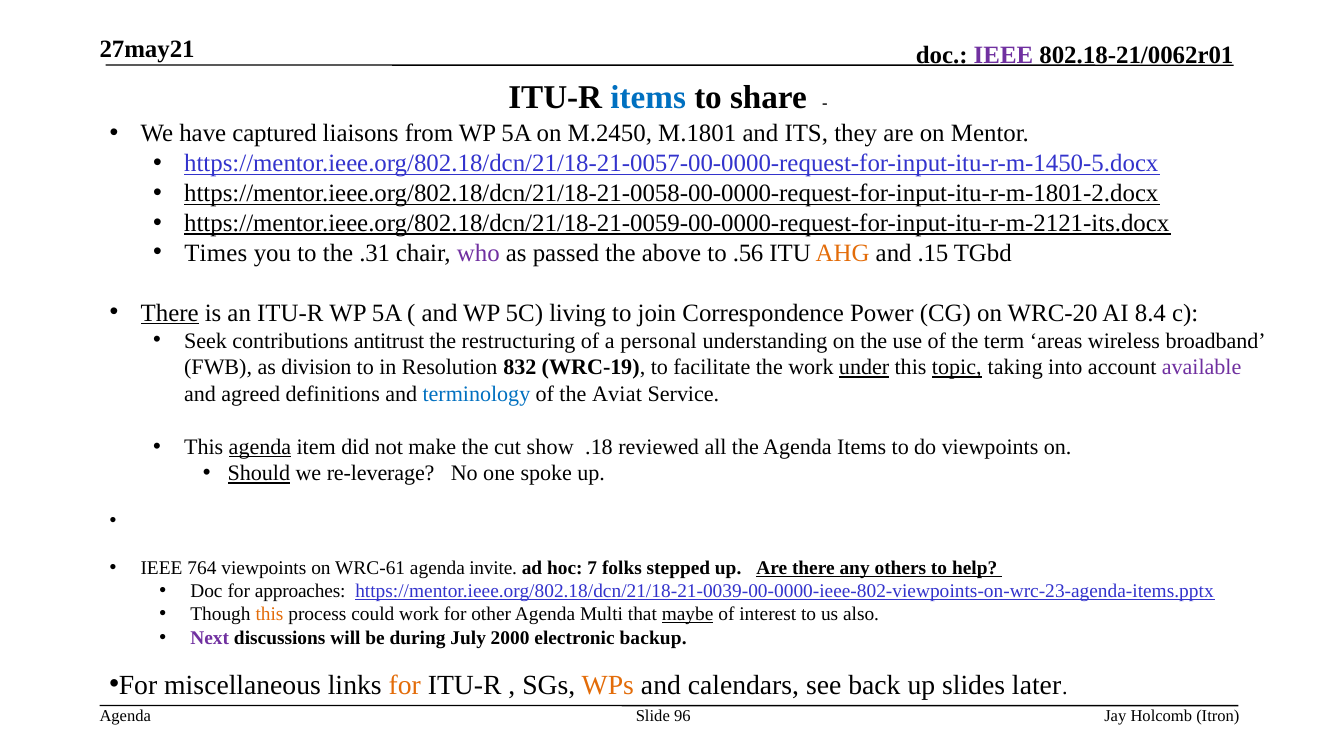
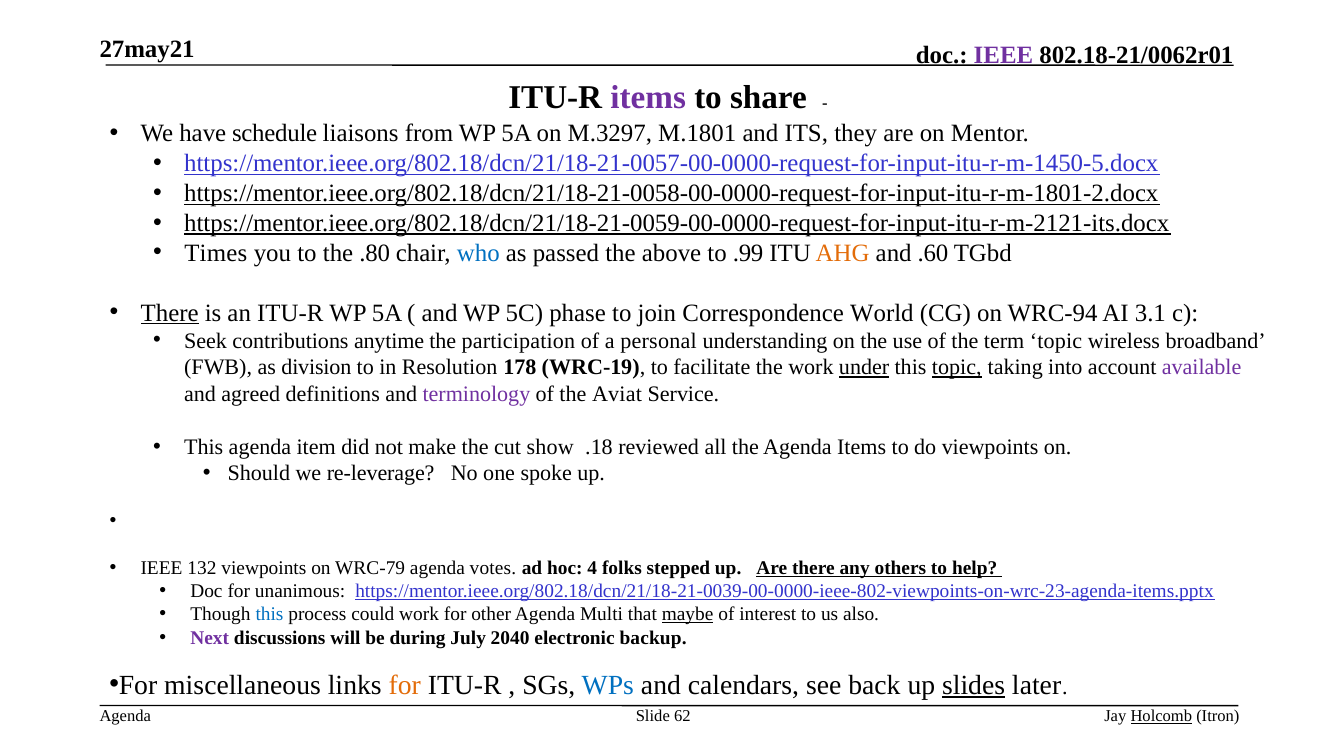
items colour: blue -> purple (648, 97)
captured: captured -> schedule (275, 133)
M.2450: M.2450 -> M.3297 (610, 133)
.31: .31 -> .80 (375, 253)
who colour: purple -> blue (478, 253)
.56: .56 -> .99 (748, 253)
.15: .15 -> .60 (933, 253)
living: living -> phase (578, 313)
Power: Power -> World (882, 313)
WRC-20: WRC-20 -> WRC-94 (1053, 313)
8.4: 8.4 -> 3.1 (1150, 313)
antitrust: antitrust -> anytime (389, 341)
restructuring: restructuring -> participation (518, 341)
term areas: areas -> topic (1056, 341)
832: 832 -> 178 (520, 367)
terminology colour: blue -> purple (476, 394)
agenda underline: present -> none (260, 447)
Should underline: present -> none (259, 473)
764: 764 -> 132 (202, 568)
WRC-61: WRC-61 -> WRC-79 (370, 568)
invite: invite -> votes (493, 568)
7: 7 -> 4 (592, 568)
approaches: approaches -> unanimous (300, 591)
this colour: orange -> blue (270, 614)
2000: 2000 -> 2040 (510, 637)
WPs colour: orange -> blue (608, 685)
slides underline: none -> present (974, 685)
96: 96 -> 62 (682, 716)
Holcomb underline: none -> present (1161, 716)
